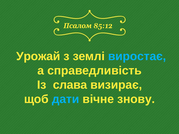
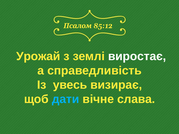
виростає colour: light blue -> white (137, 56)
слава: слава -> увесь (70, 85)
знову: знову -> слава (136, 99)
